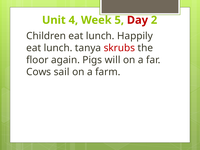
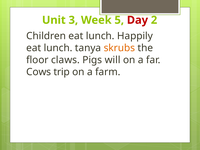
4: 4 -> 3 (73, 20)
skrubs colour: red -> orange (119, 48)
again: again -> claws (65, 60)
sail: sail -> trip (62, 72)
